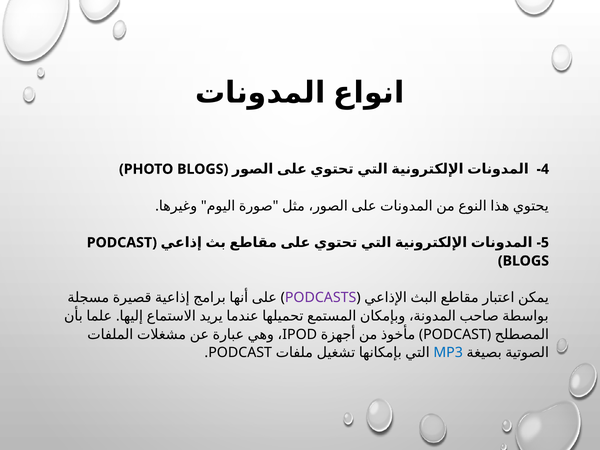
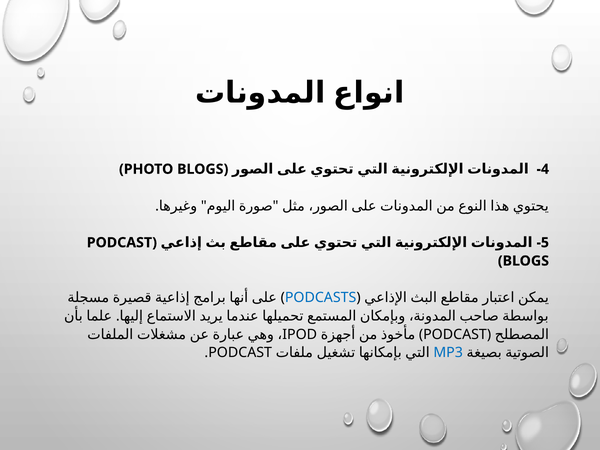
PODCASTS colour: purple -> blue (321, 298)
